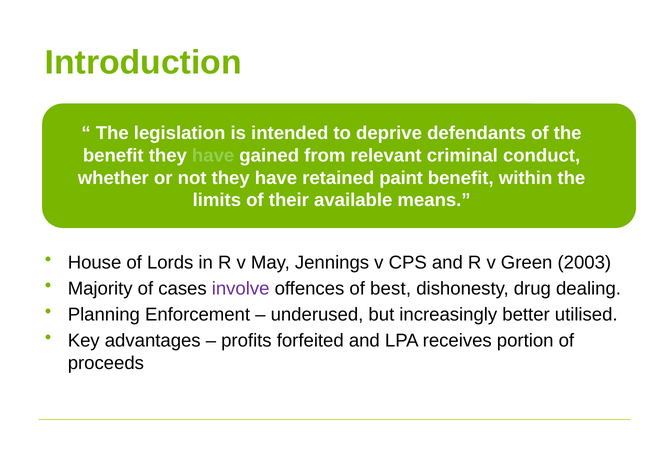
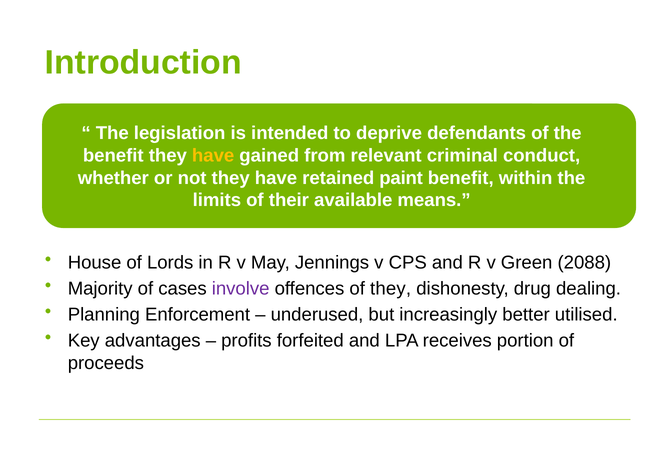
have colour: light green -> yellow (213, 156)
2003: 2003 -> 2088 (584, 263)
of best: best -> they (391, 289)
